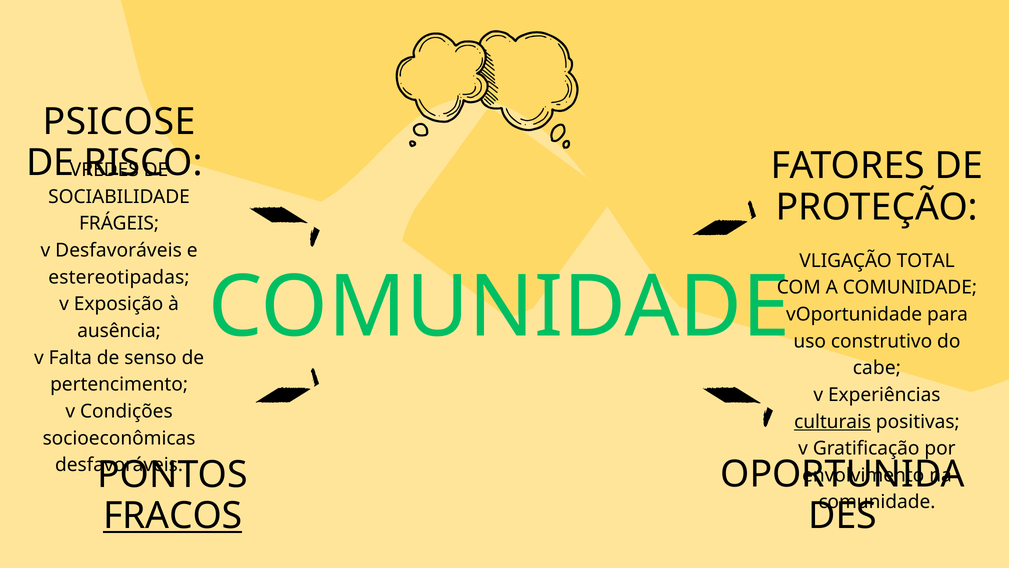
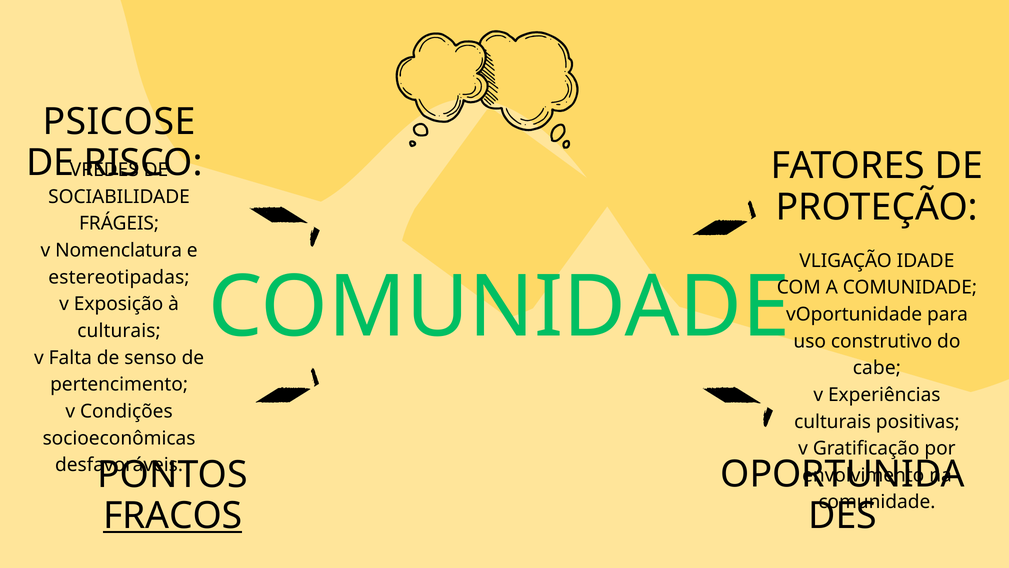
v Desfavoráveis: Desfavoráveis -> Nomenclatura (119, 250)
TOTAL: TOTAL -> IDADE (926, 261)
ausência: ausência -> culturais (119, 331)
culturais underline: present -> none (833, 421)
